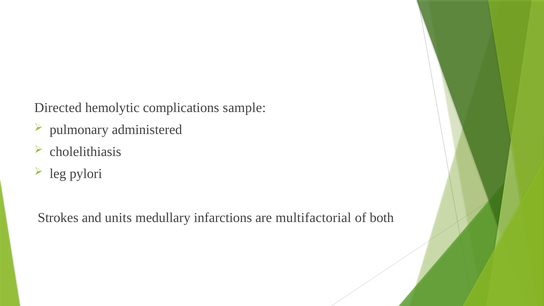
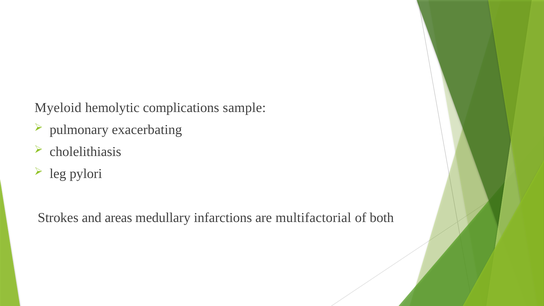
Directed: Directed -> Myeloid (58, 108)
administered: administered -> exacerbating (147, 130)
units: units -> areas (118, 218)
